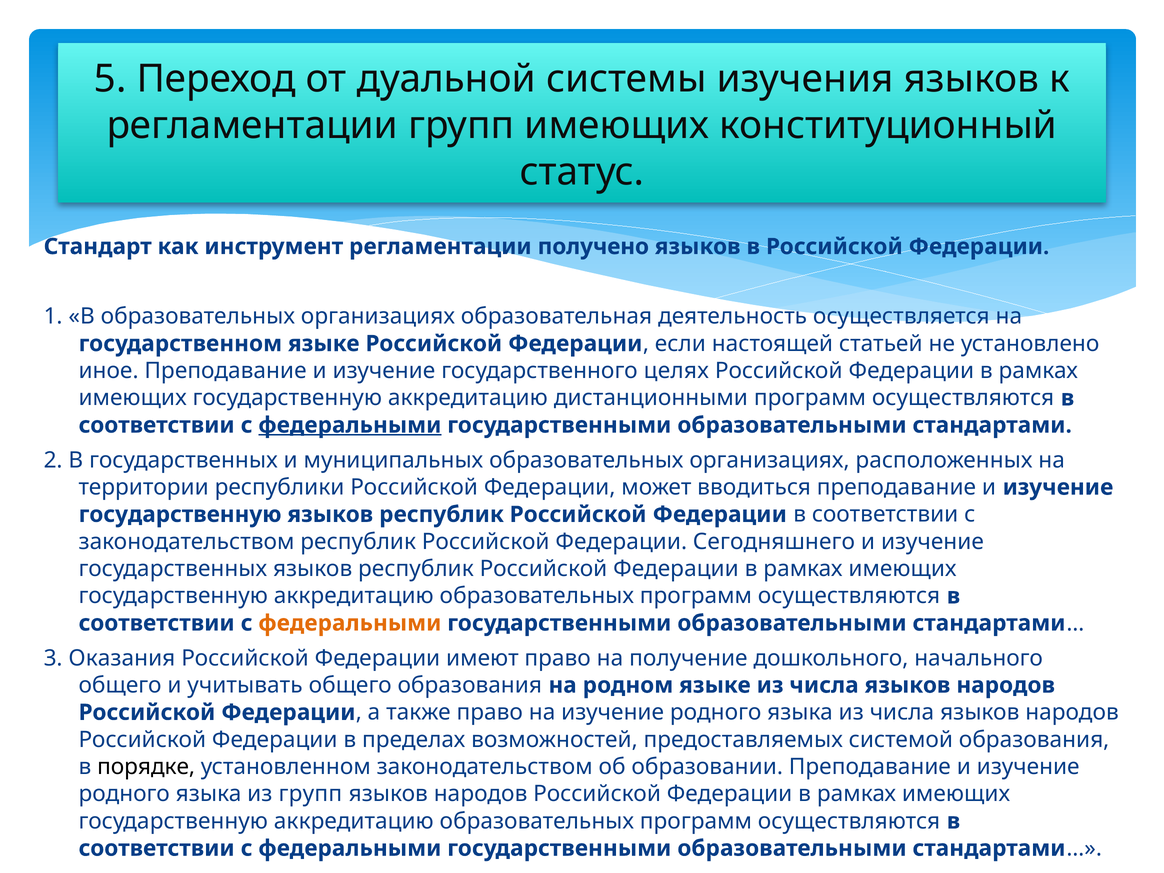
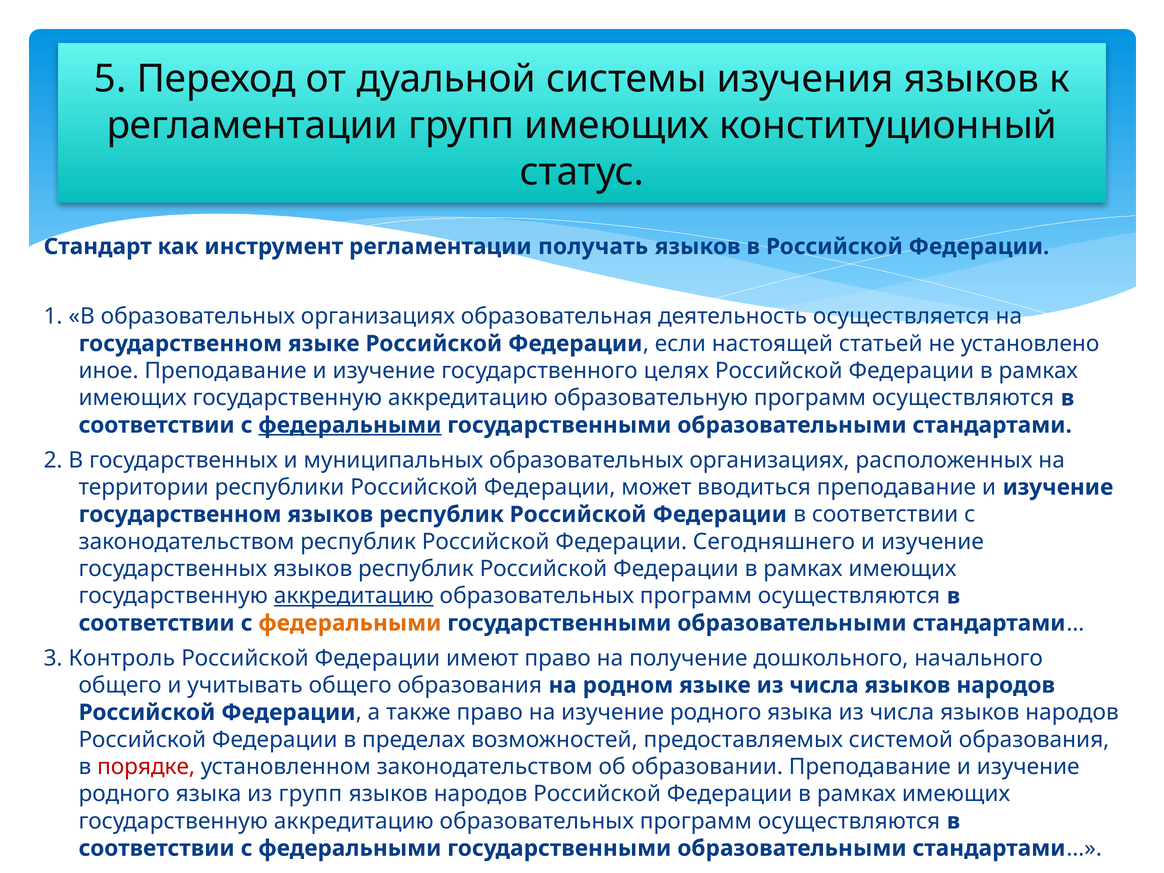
получено: получено -> получать (593, 247)
дистанционными: дистанционными -> образовательную (651, 398)
государственную: государственную -> государственном (180, 514)
аккредитацию underline: none -> present (354, 596)
Оказания: Оказания -> Контроль (122, 658)
порядке colour: black -> red (146, 767)
